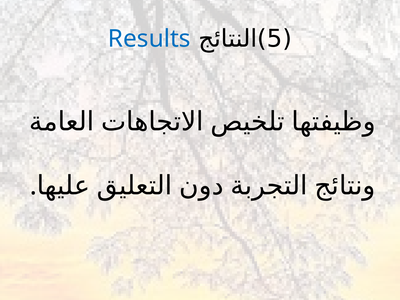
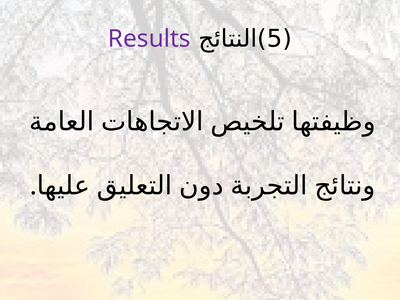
Results colour: blue -> purple (149, 39)
